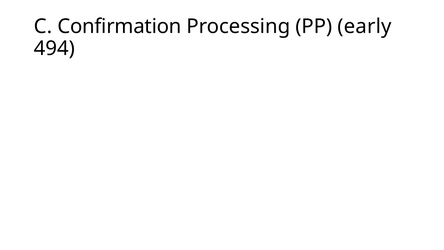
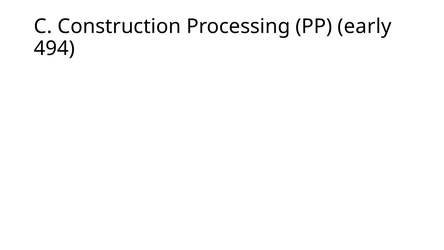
Confirmation: Confirmation -> Construction (119, 26)
